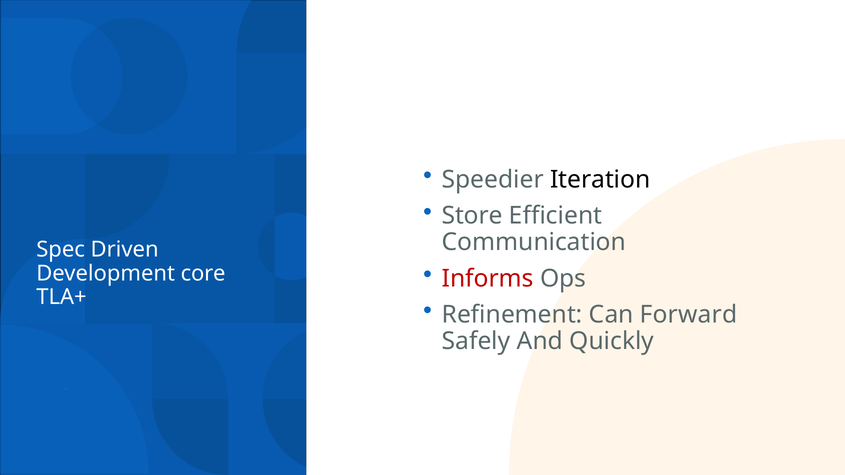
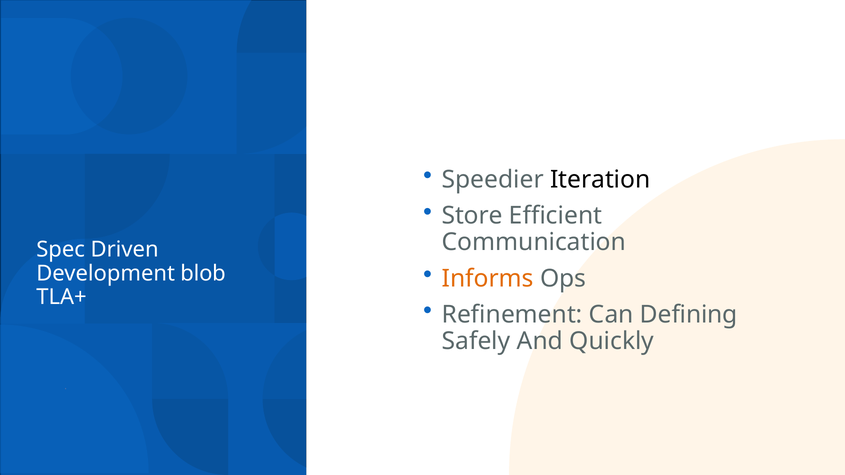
Informs colour: red -> orange (488, 279)
core: core -> blob (203, 273)
Forward: Forward -> Defining (689, 315)
